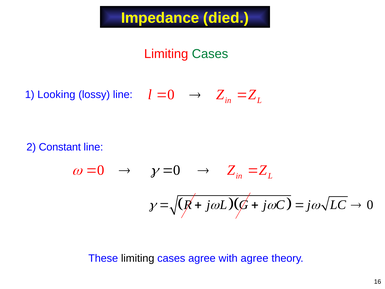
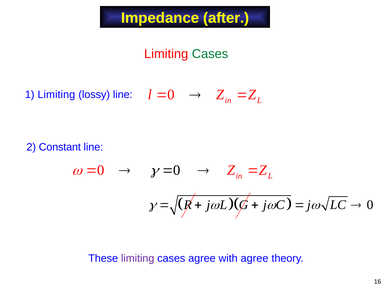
died: died -> after (226, 18)
1 Looking: Looking -> Limiting (56, 95)
limiting colour: black -> purple (138, 258)
